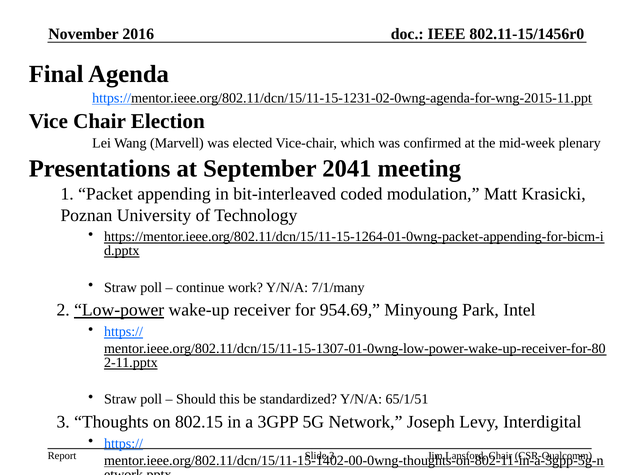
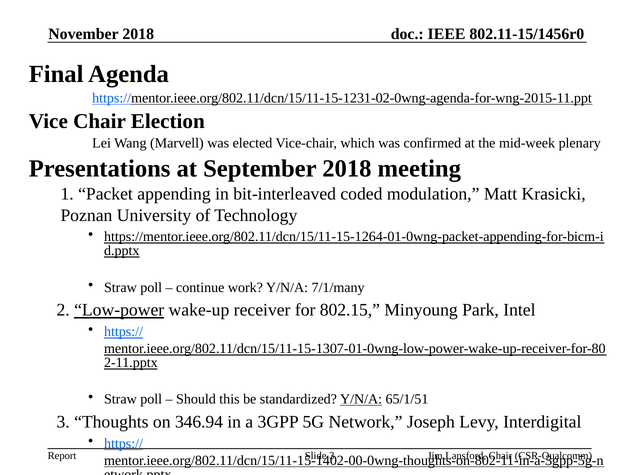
November 2016: 2016 -> 2018 (138, 34)
September 2041: 2041 -> 2018 (347, 169)
954.69: 954.69 -> 802.15 (350, 311)
Y/N/A underline: none -> present (361, 400)
802.15: 802.15 -> 346.94 (199, 422)
